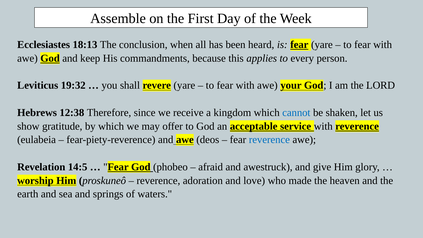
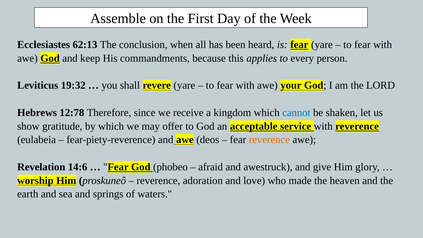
18:13: 18:13 -> 62:13 (85, 45)
12:38: 12:38 -> 12:78 (72, 113)
reverence colour: blue -> orange (269, 140)
14:5: 14:5 -> 14:6 (78, 167)
